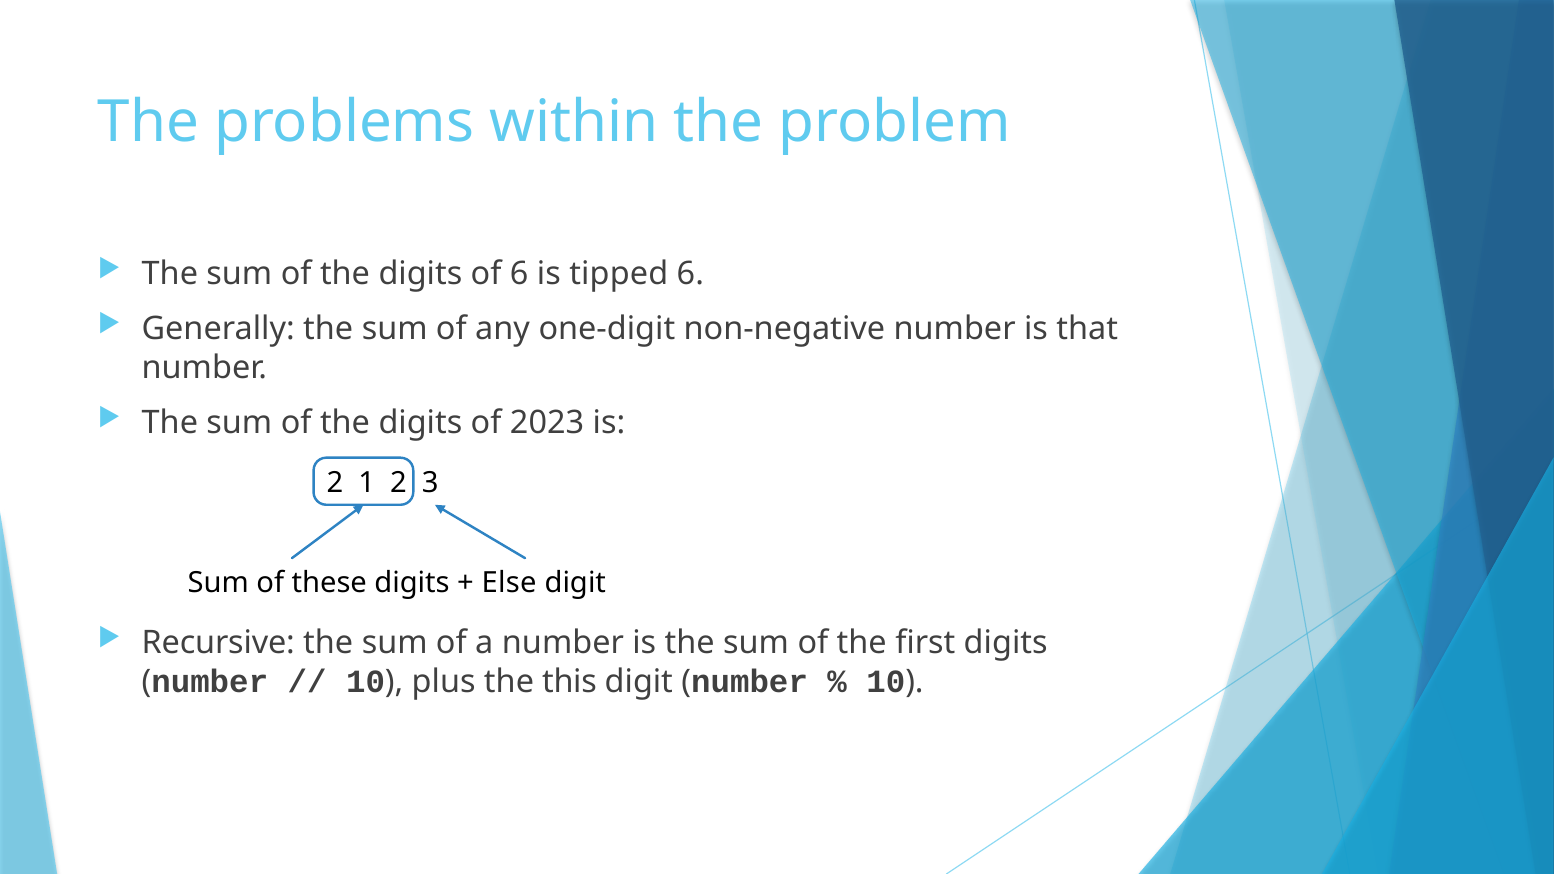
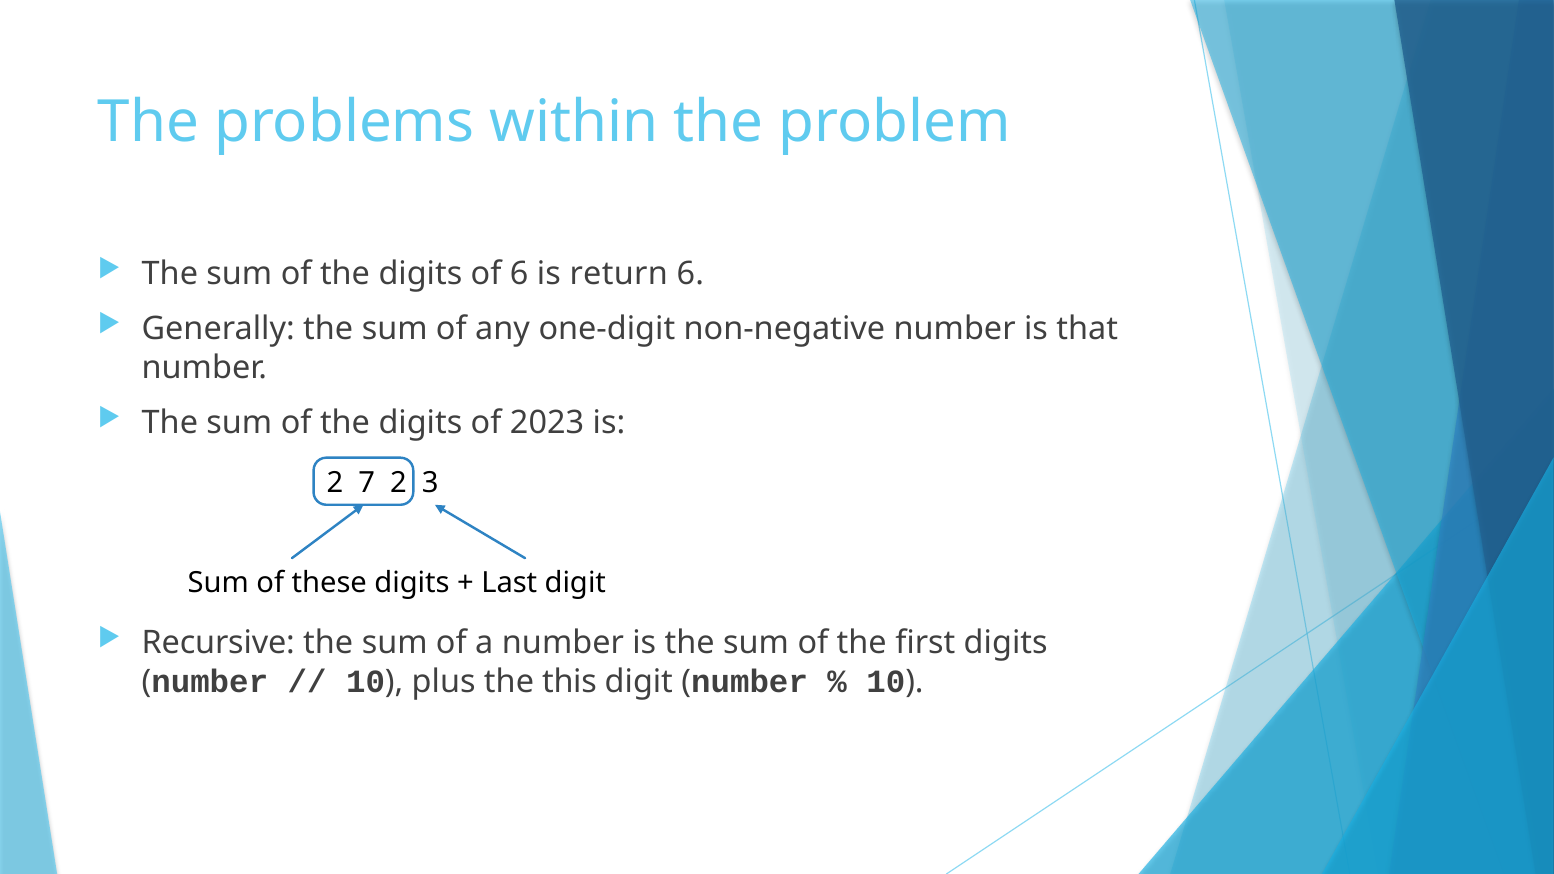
tipped: tipped -> return (619, 274)
1: 1 -> 7 (367, 483)
Else: Else -> Last (509, 583)
